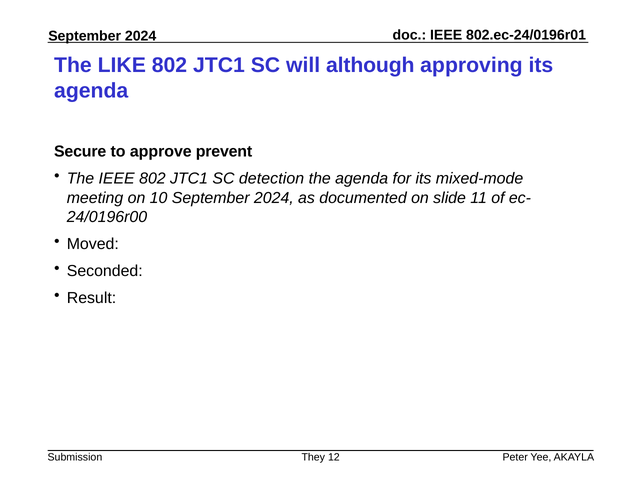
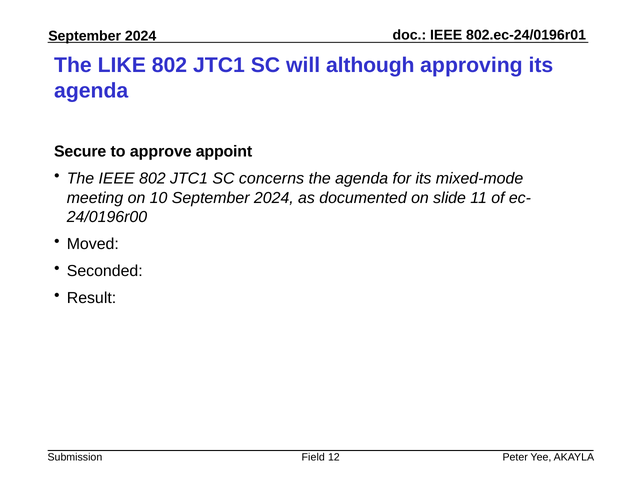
prevent: prevent -> appoint (224, 152)
detection: detection -> concerns (272, 179)
They: They -> Field (313, 457)
